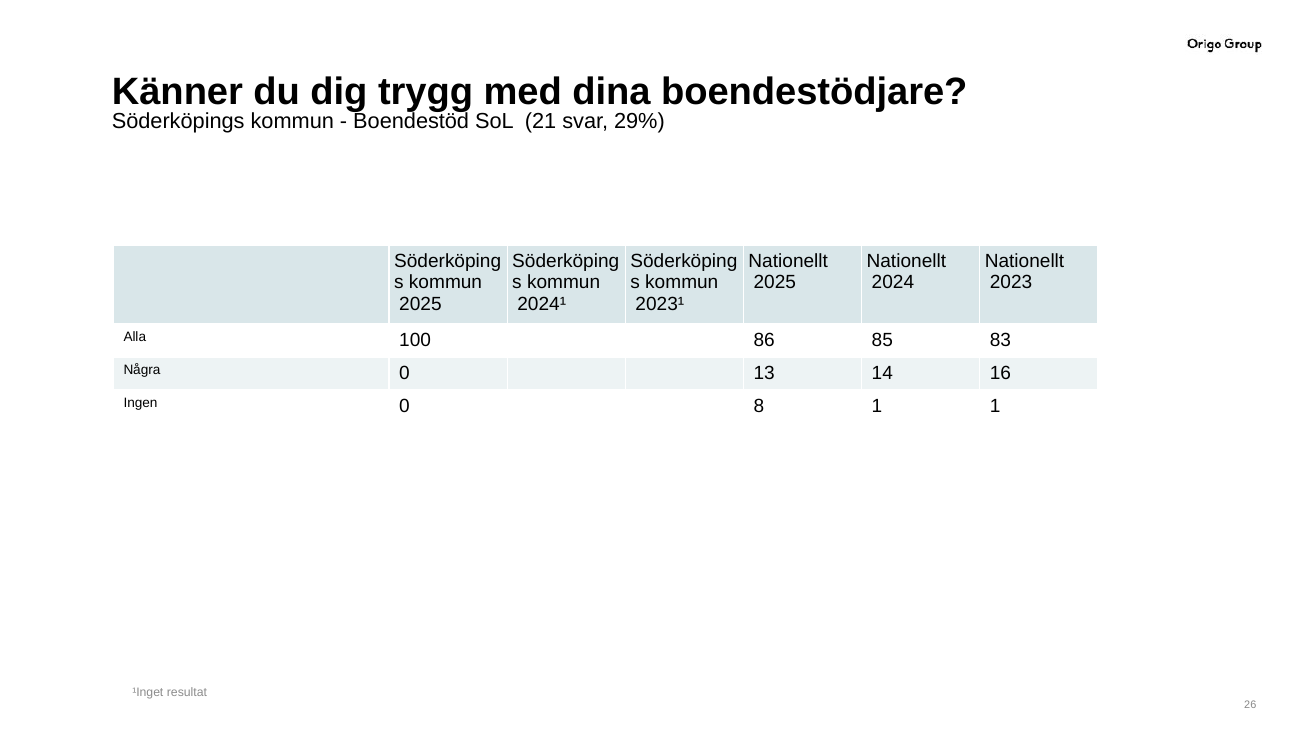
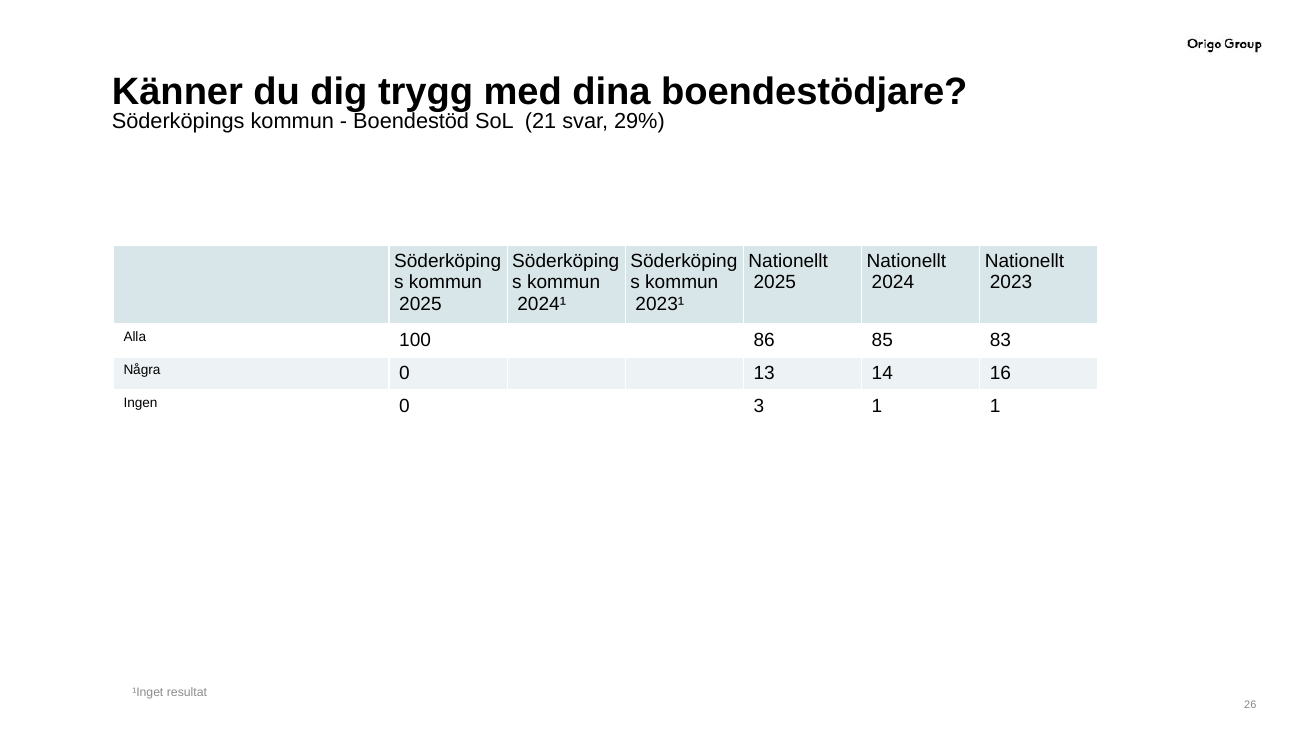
8: 8 -> 3 (759, 406)
